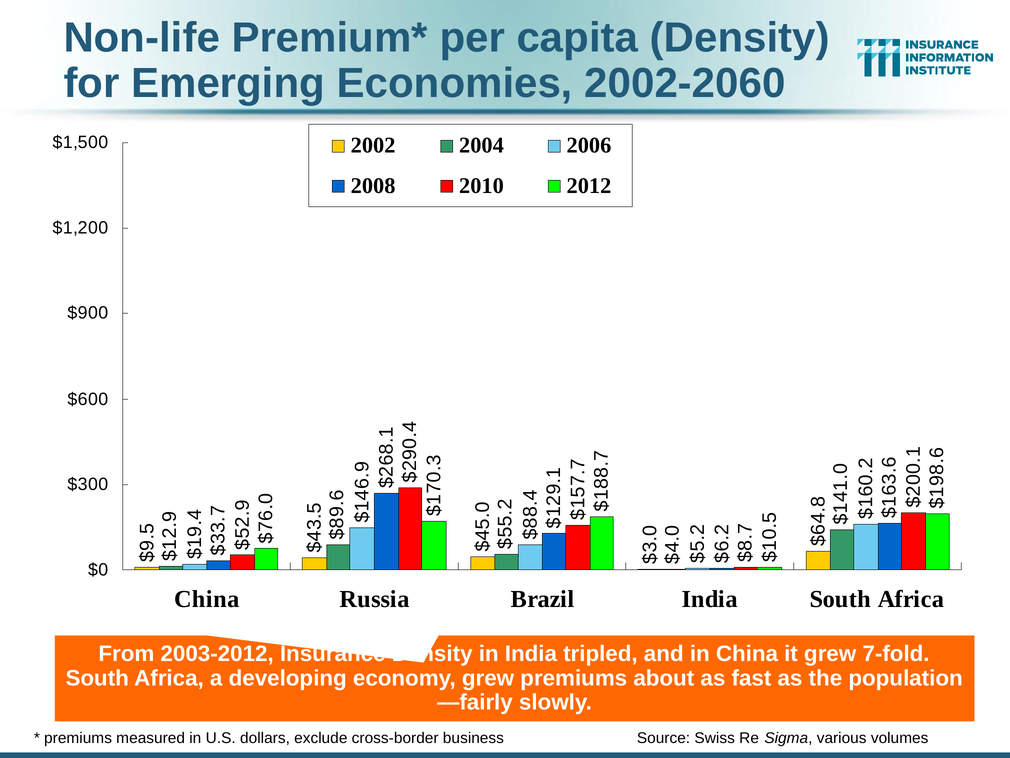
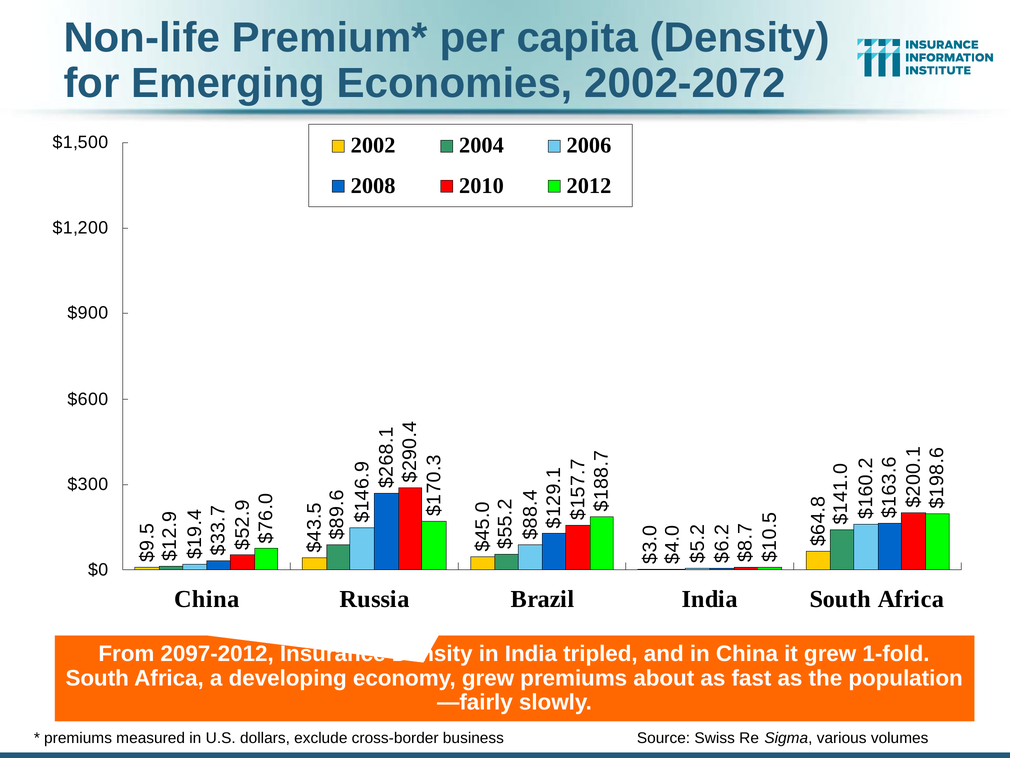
2002-2060: 2002-2060 -> 2002-2072 (685, 83)
2003-2012: 2003-2012 -> 2097-2012 (217, 654)
7-fold: 7-fold -> 1-fold (896, 654)
